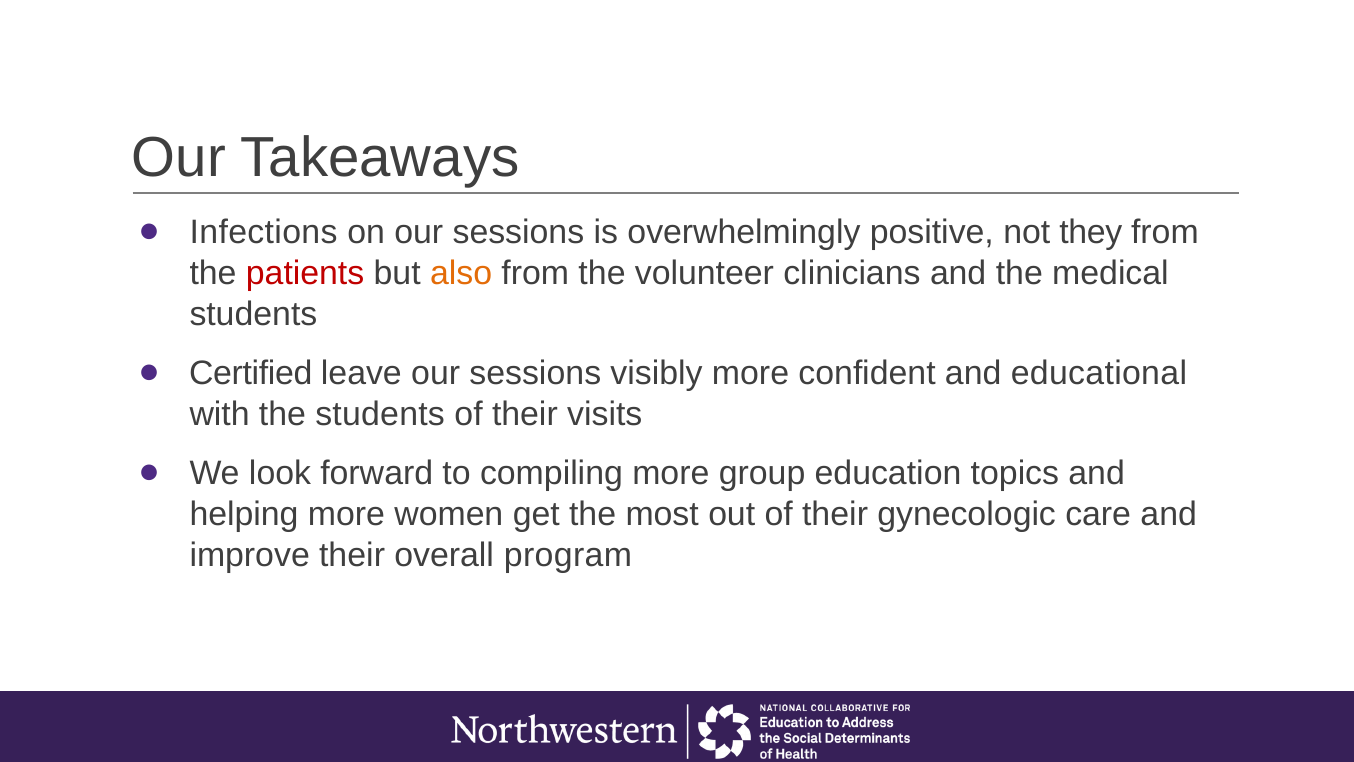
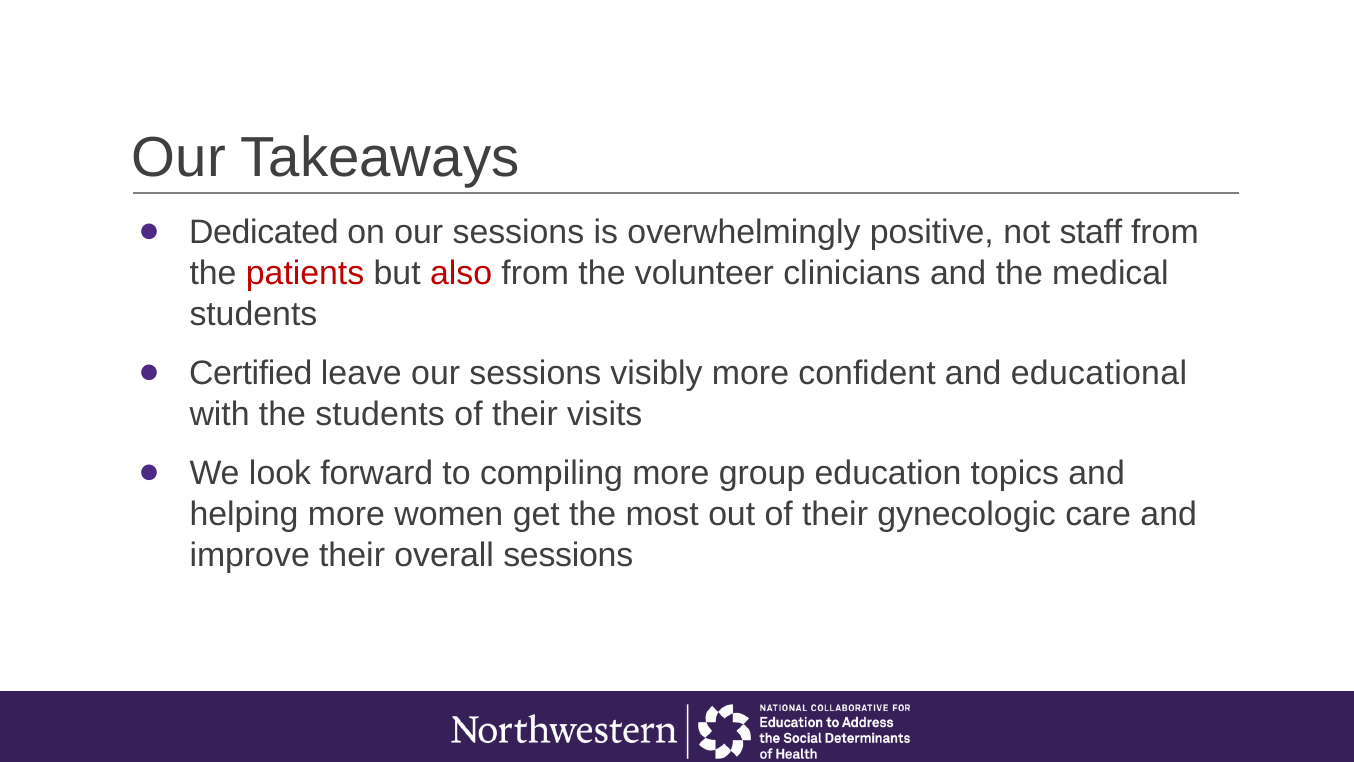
Infections: Infections -> Dedicated (264, 233)
they: they -> staff (1091, 233)
also colour: orange -> red (461, 273)
overall program: program -> sessions (568, 555)
